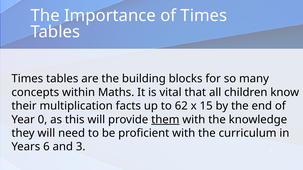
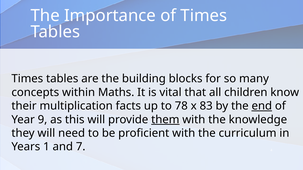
62: 62 -> 78 (181, 106)
15: 15 -> 83 (206, 106)
end underline: none -> present (262, 106)
0: 0 -> 9 (43, 120)
6: 6 -> 1 (46, 147)
3: 3 -> 7 (81, 147)
